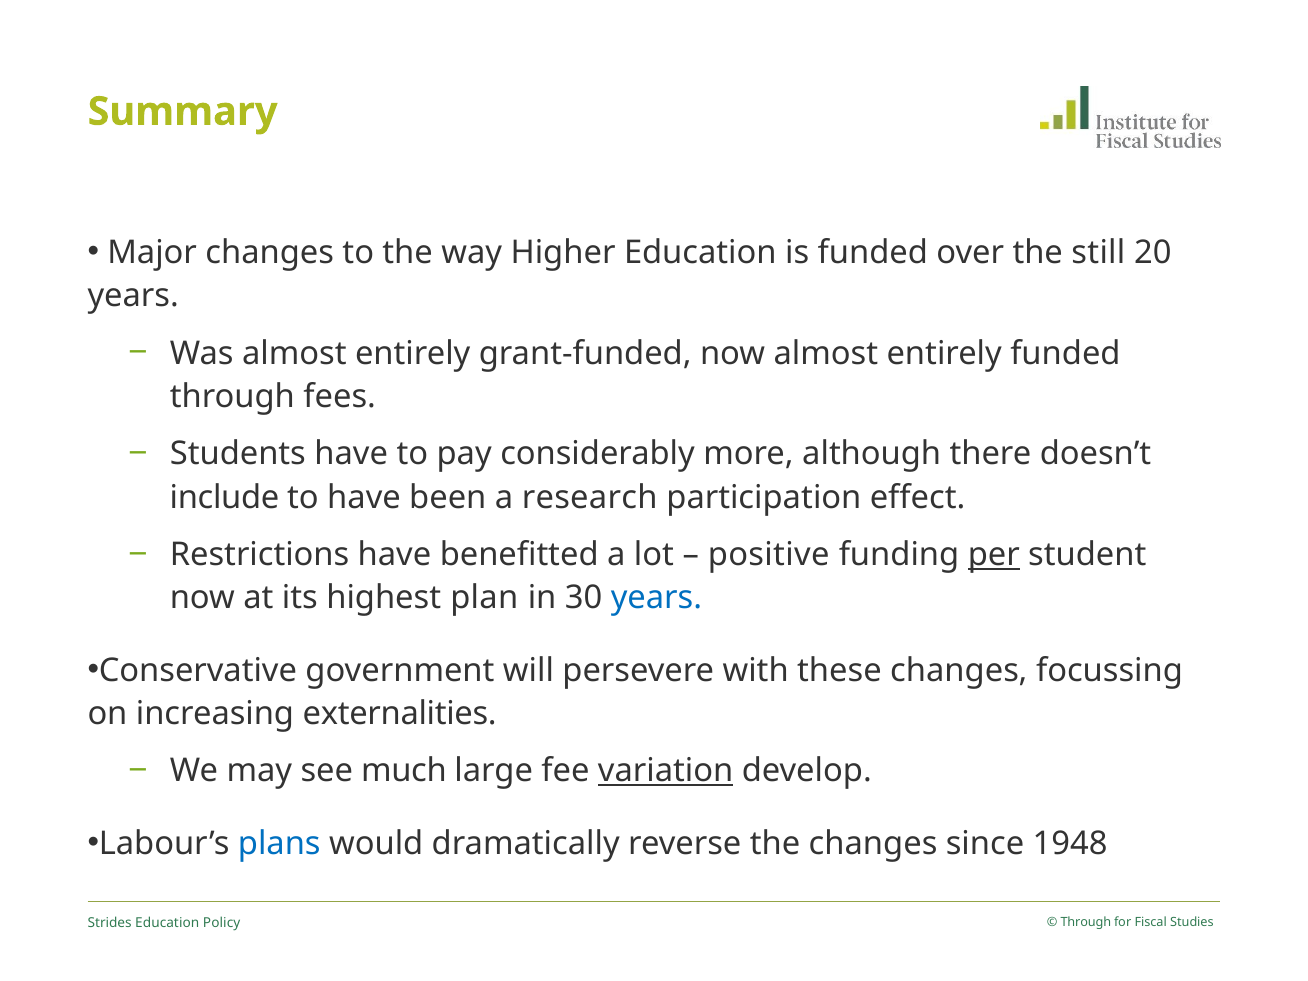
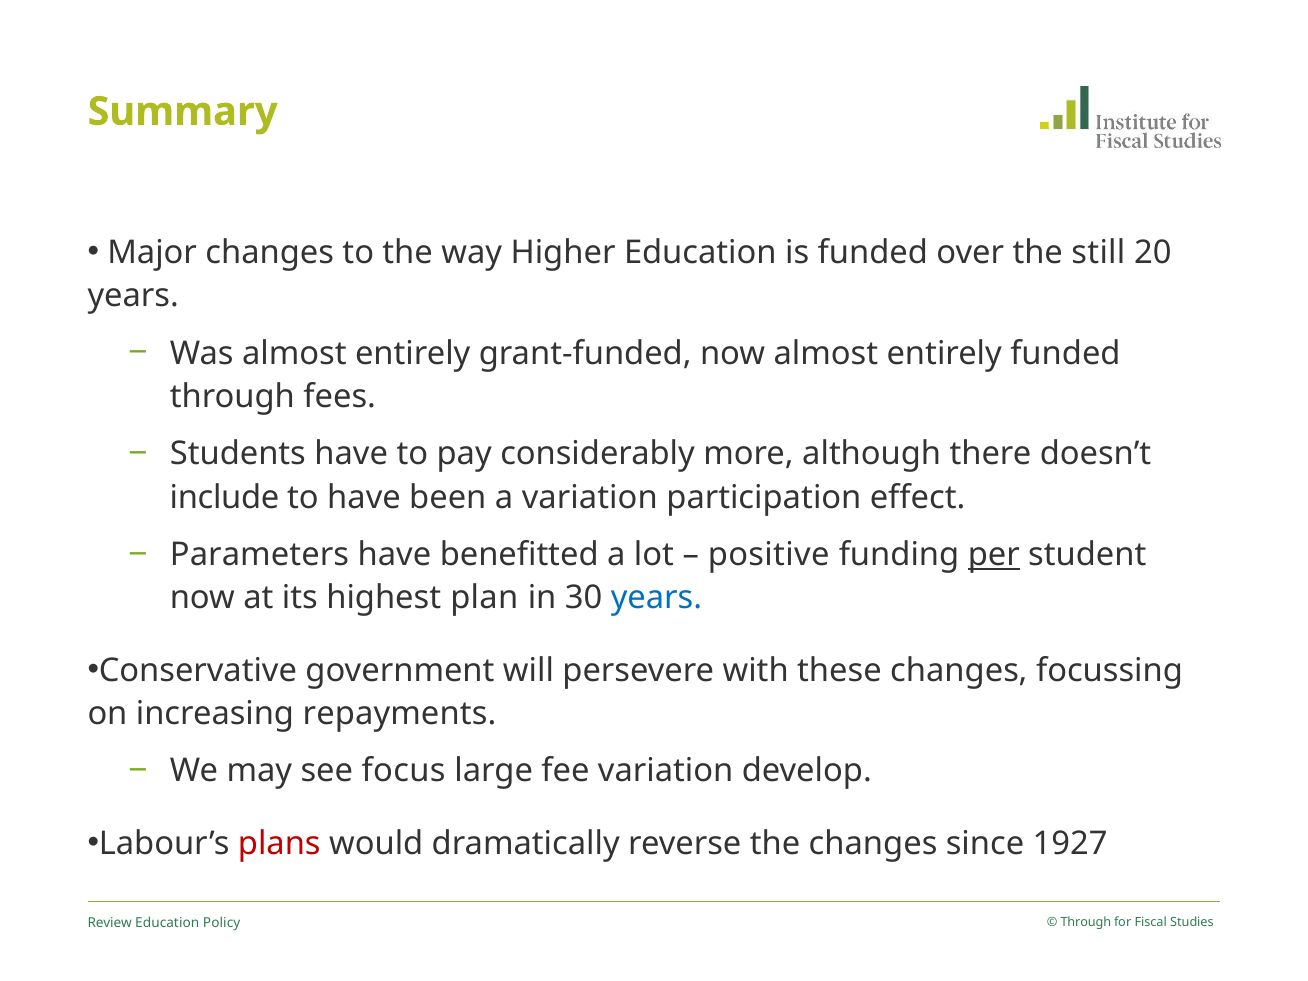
a research: research -> variation (590, 497)
Restrictions: Restrictions -> Parameters (260, 555)
externalities: externalities -> repayments (399, 713)
much: much -> focus (404, 771)
variation underline: present -> none (666, 771)
plans colour: blue -> red (279, 843)
1948: 1948 -> 1927 (1070, 843)
Strides: Strides -> Review (110, 923)
